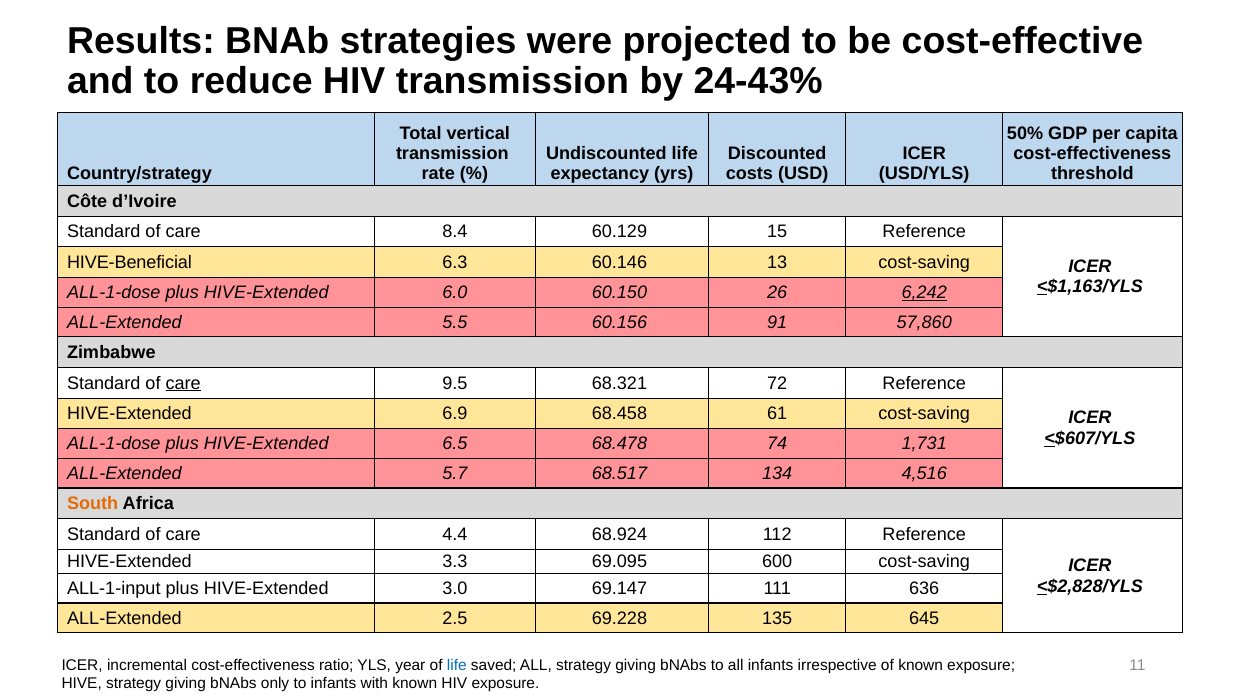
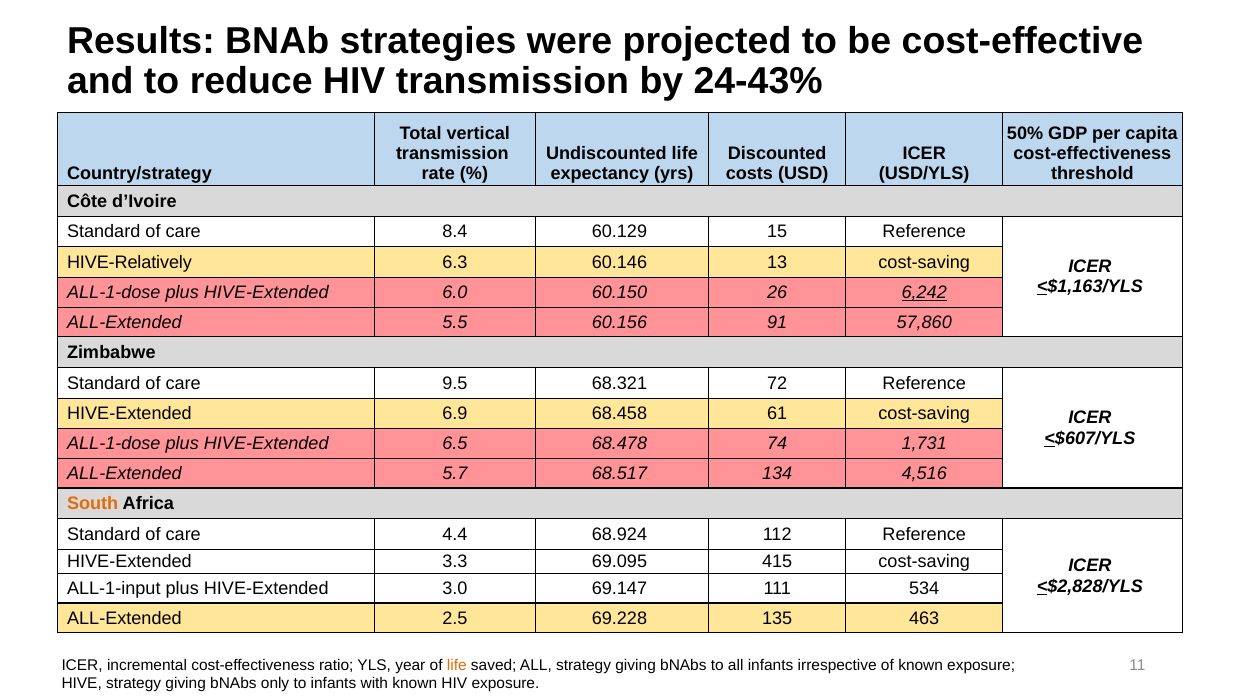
HIVE-Beneficial: HIVE-Beneficial -> HIVE-Relatively (129, 263)
care underline: present -> none (183, 383)
600: 600 -> 415 (777, 562)
636: 636 -> 534 (924, 589)
645: 645 -> 463 (924, 619)
life colour: blue -> orange (457, 665)
